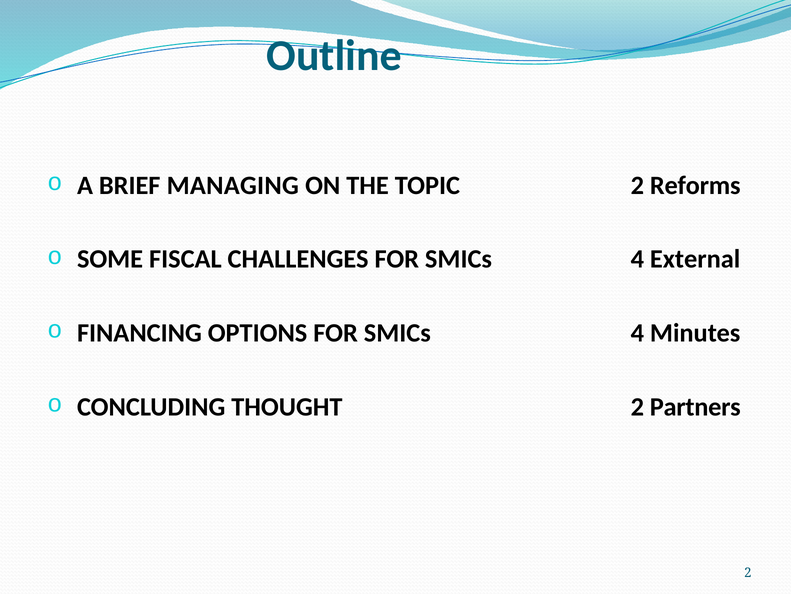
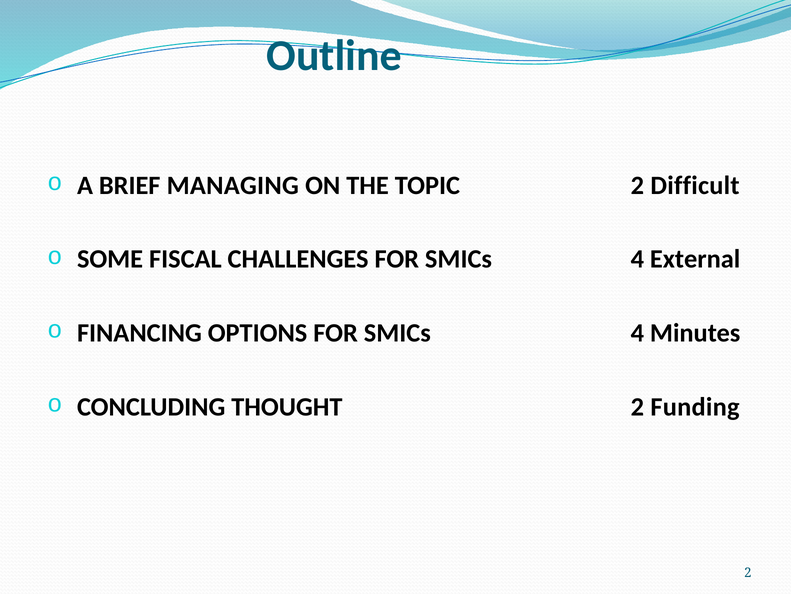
Reforms: Reforms -> Difficult (695, 185)
Partners: Partners -> Funding (695, 407)
